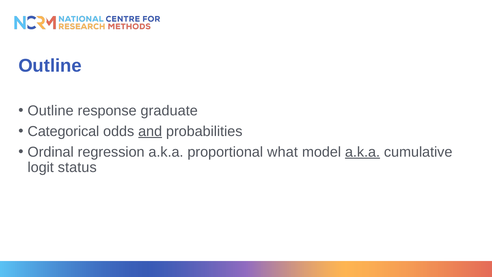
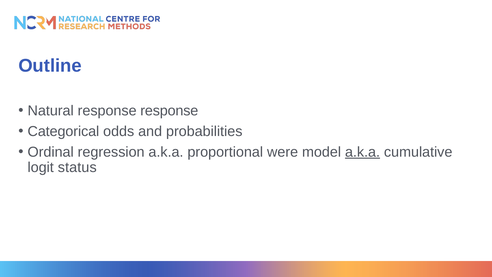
Outline: Outline -> Natural (51, 111)
response graduate: graduate -> response (169, 111)
and underline: present -> none (150, 131)
what: what -> were (283, 152)
